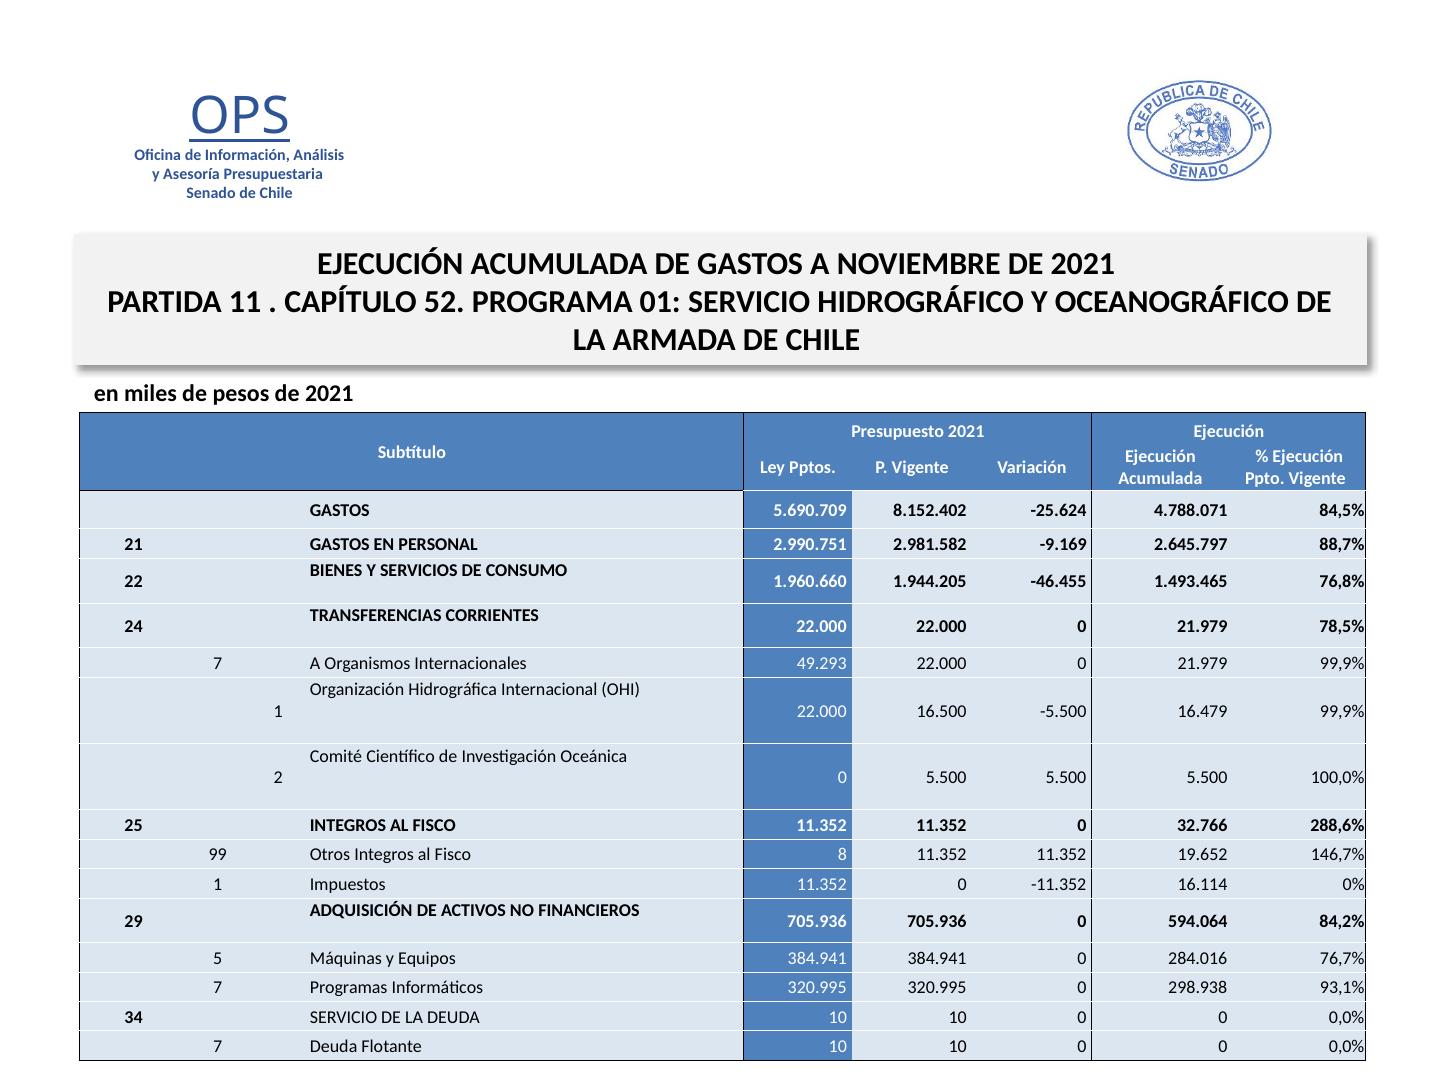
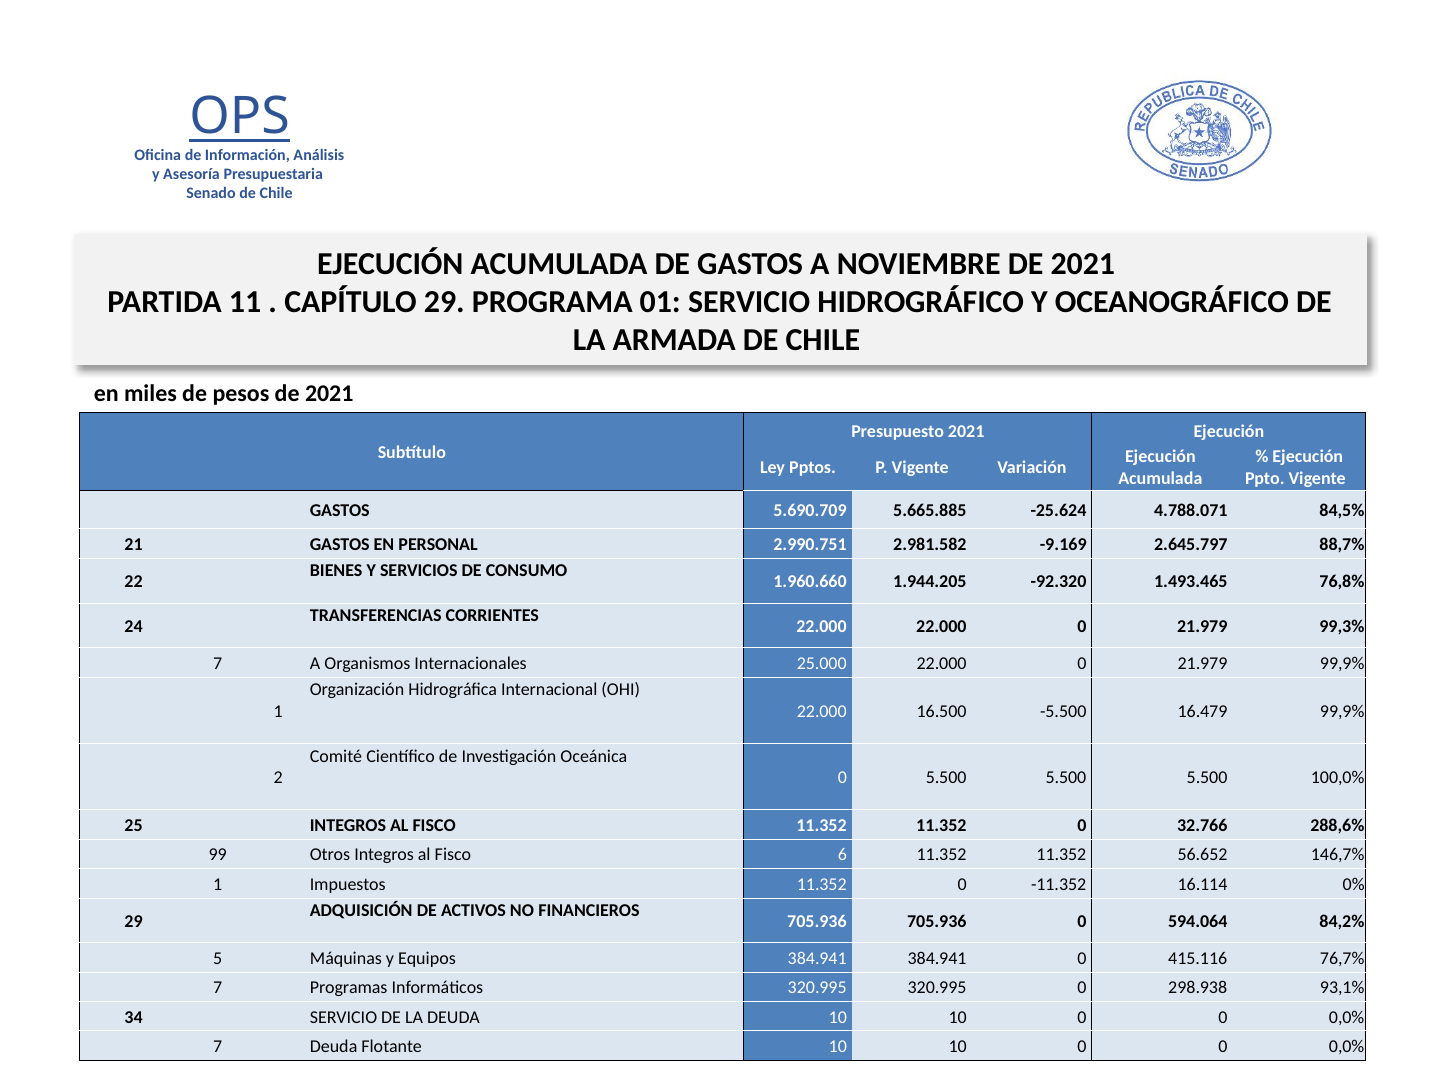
CAPÍTULO 52: 52 -> 29 (444, 302)
8.152.402: 8.152.402 -> 5.665.885 (930, 511)
-46.455: -46.455 -> -92.320 (1058, 582)
78,5%: 78,5% -> 99,3% (1342, 627)
49.293: 49.293 -> 25.000 (822, 664)
8: 8 -> 6 (842, 855)
19.652: 19.652 -> 56.652 (1203, 855)
284.016: 284.016 -> 415.116 (1198, 959)
